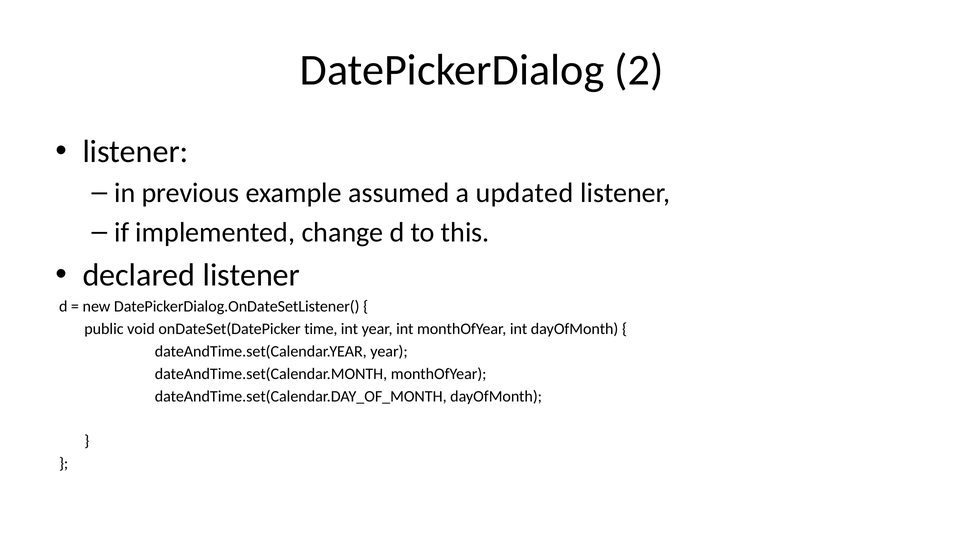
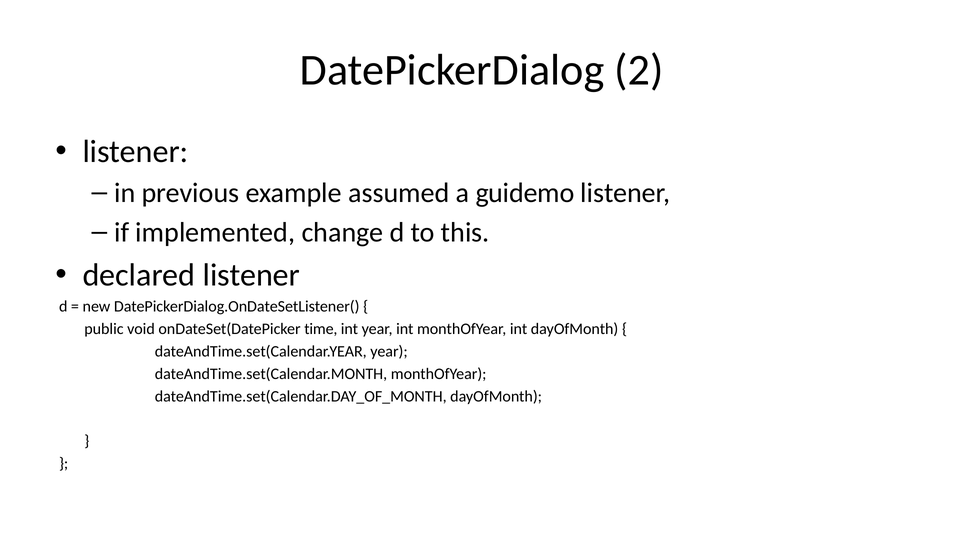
updated: updated -> guidemo (525, 193)
